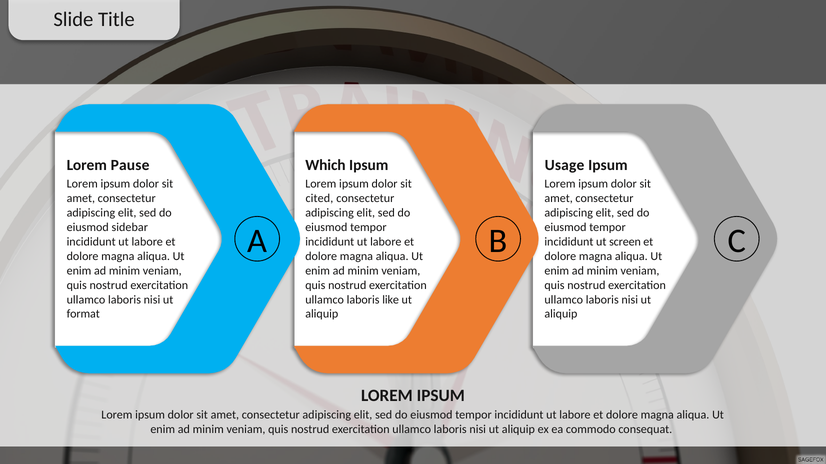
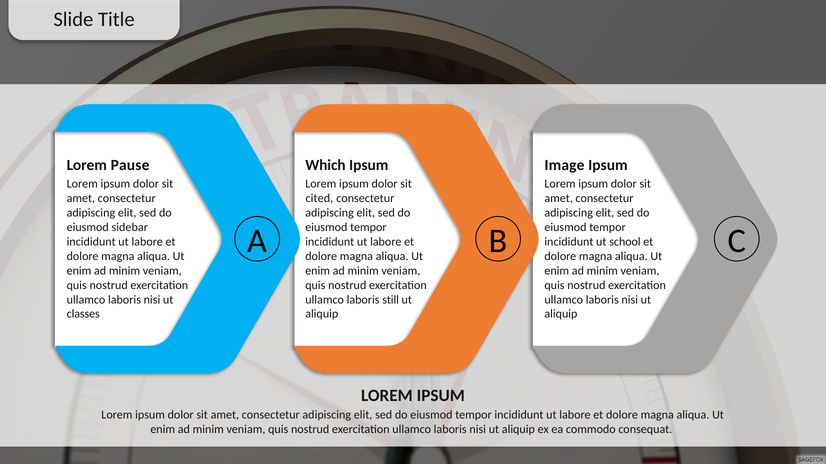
Usage: Usage -> Image (564, 166)
screen: screen -> school (625, 242)
like: like -> still (391, 300)
format: format -> classes (83, 314)
